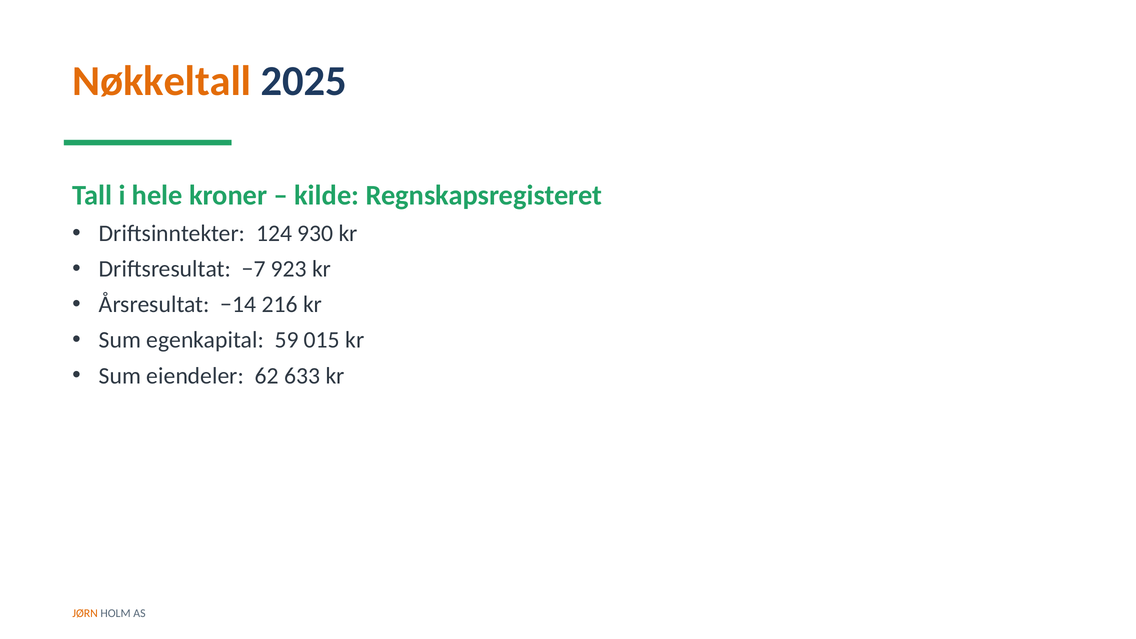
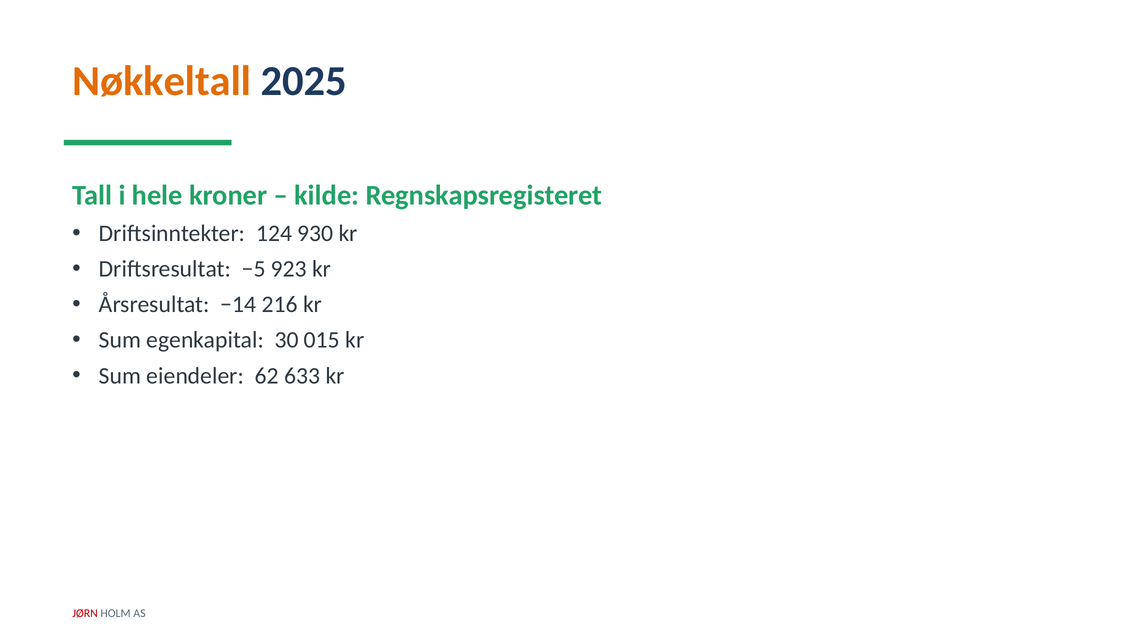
−7: −7 -> −5 (254, 269)
59: 59 -> 30 (287, 340)
JØRN colour: orange -> red (85, 613)
